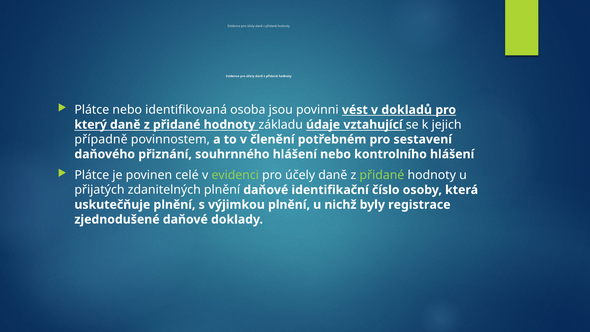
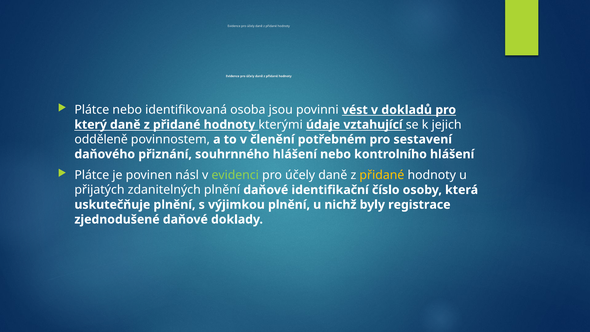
základu: základu -> kterými (281, 125)
případně: případně -> odděleně (101, 139)
celé: celé -> násl (187, 175)
přidané colour: light green -> yellow (382, 175)
